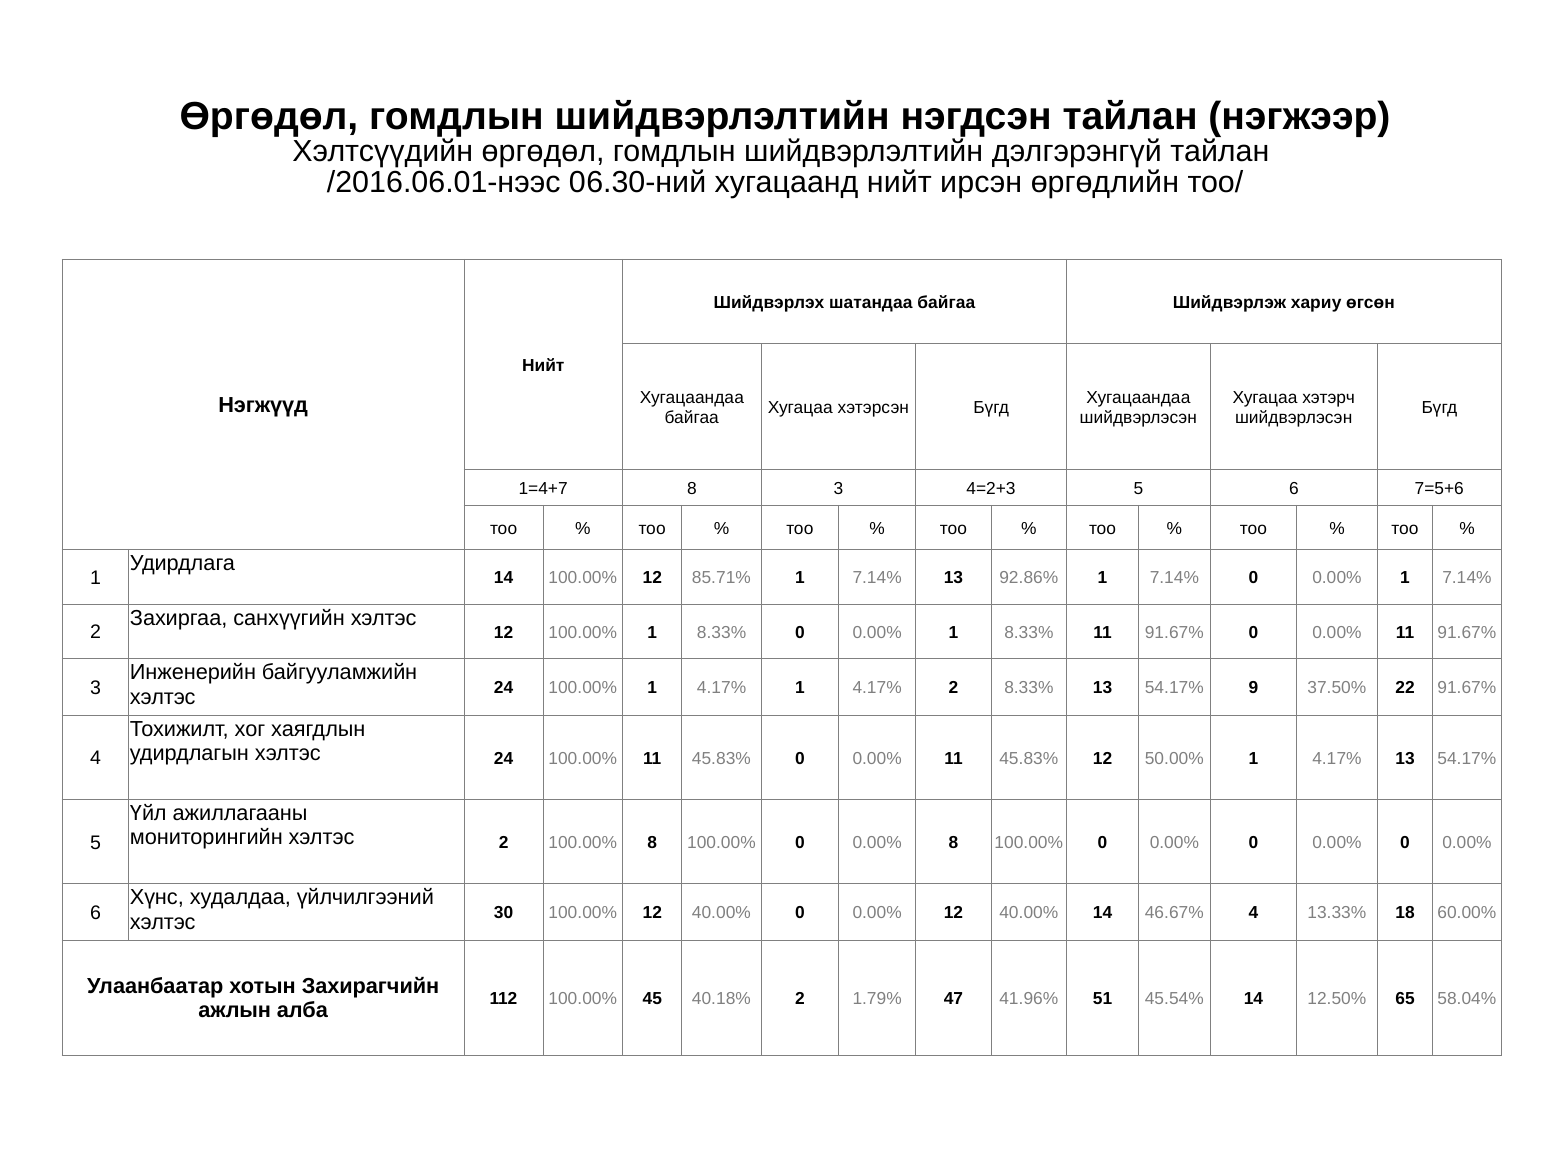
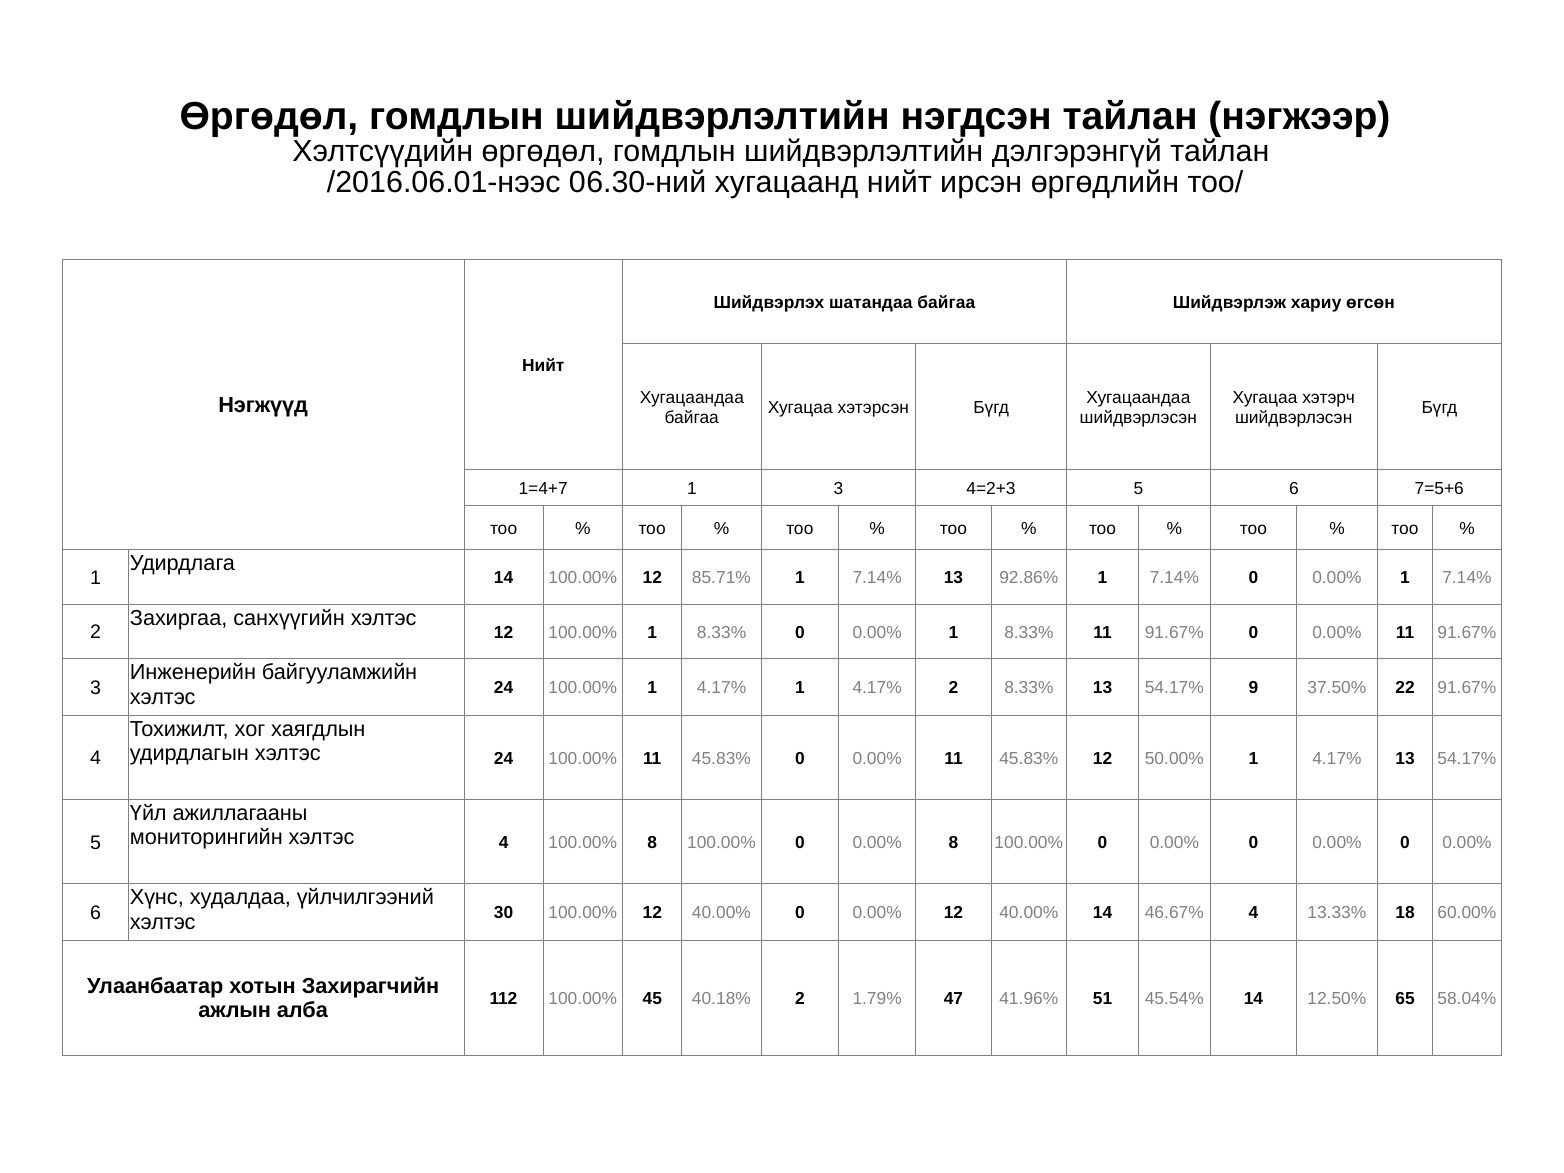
1=4+7 8: 8 -> 1 (692, 488)
хэлтэс 2: 2 -> 4 (504, 843)
